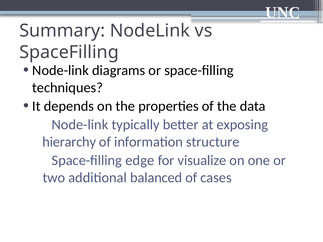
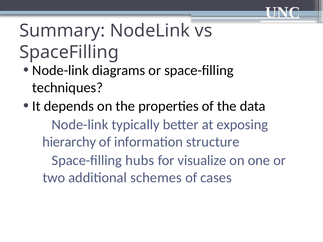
edge: edge -> hubs (140, 161)
balanced: balanced -> schemes (156, 178)
